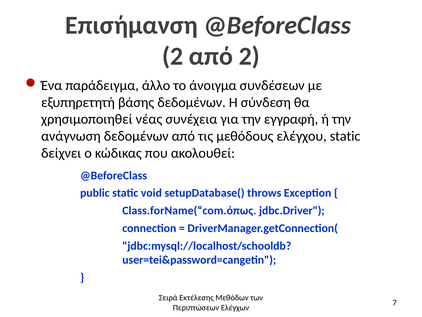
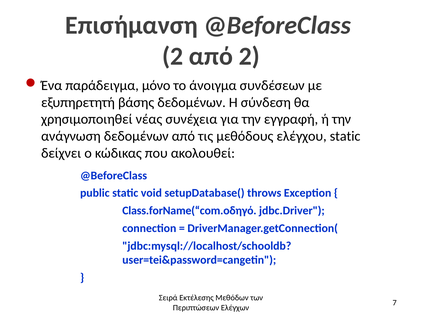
άλλο: άλλο -> μόνο (156, 85)
Class.forName(“com.όπως: Class.forName(“com.όπως -> Class.forName(“com.οδηγό (189, 210)
